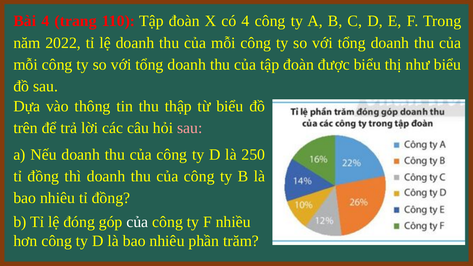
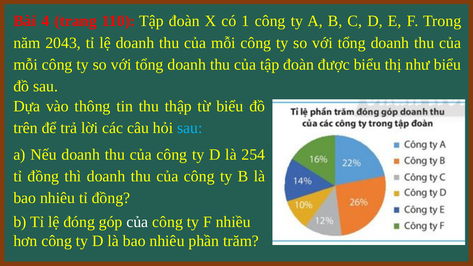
có 4: 4 -> 1 (246, 21)
2022: 2022 -> 2043 (63, 43)
sau colour: pink -> light blue (190, 128)
250: 250 -> 254 (253, 155)
